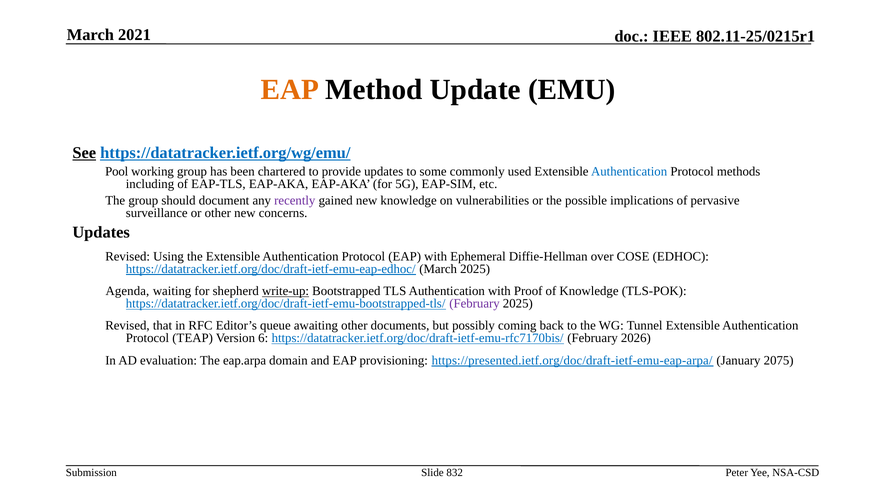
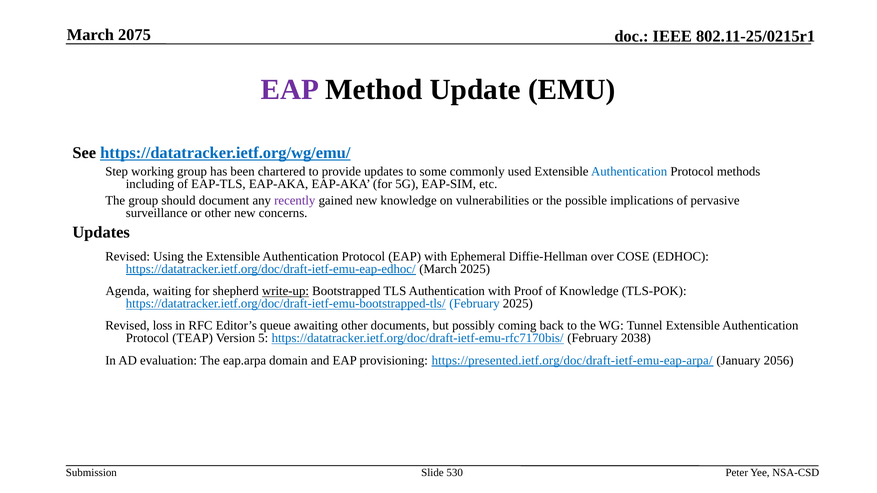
2021: 2021 -> 2075 (134, 35)
EAP colour: orange -> purple (290, 90)
See underline: present -> none (84, 153)
Pool: Pool -> Step (117, 172)
February colour: purple -> blue (474, 304)
that: that -> loss (163, 326)
6: 6 -> 5 (263, 338)
2026: 2026 -> 2038 (636, 338)
2075: 2075 -> 2056 (779, 361)
832: 832 -> 530 (455, 473)
